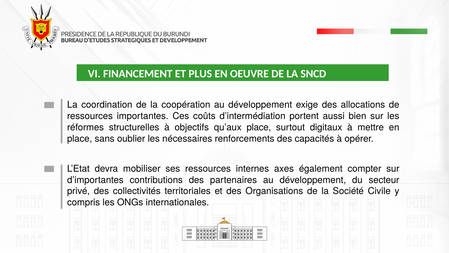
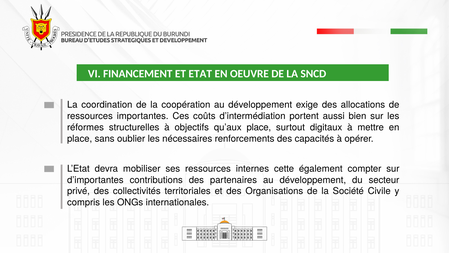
PLUS: PLUS -> ETAT (200, 74)
axes: axes -> cette (284, 168)
